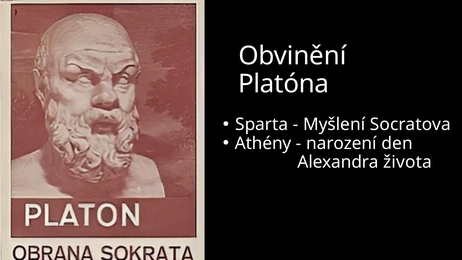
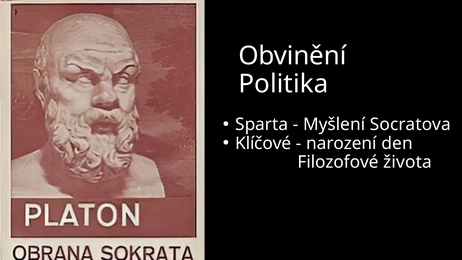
Platóna: Platóna -> Politika (283, 84)
Athény: Athény -> Klíčové (263, 143)
Alexandra: Alexandra -> Filozofové (338, 162)
